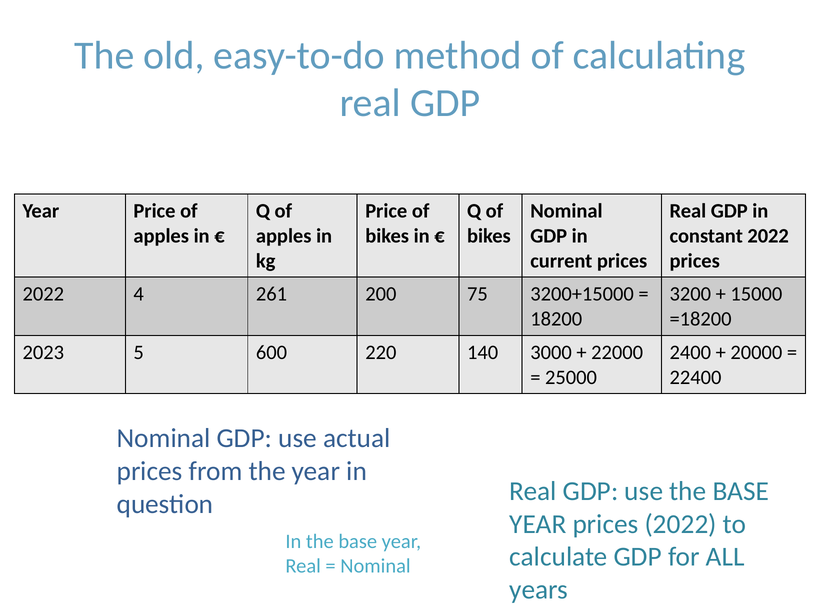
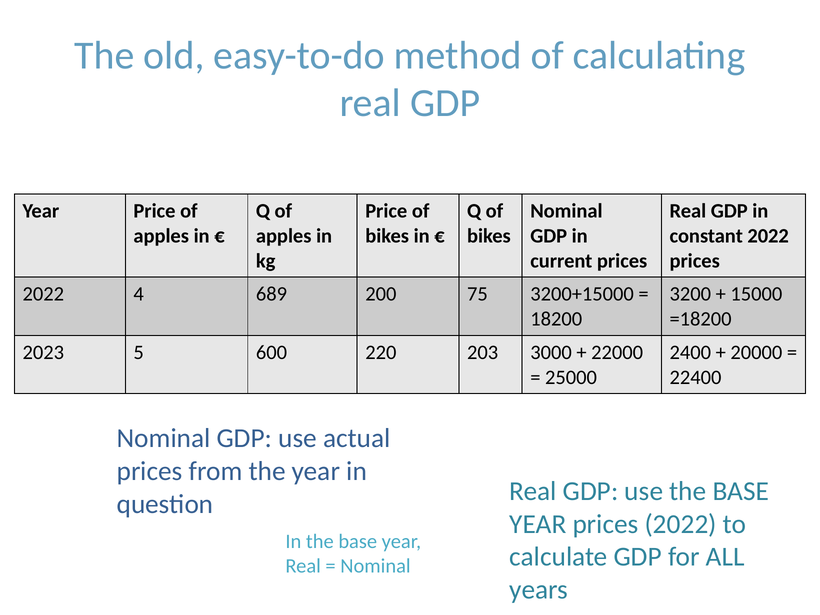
261: 261 -> 689 (272, 294)
140: 140 -> 203 (483, 352)
